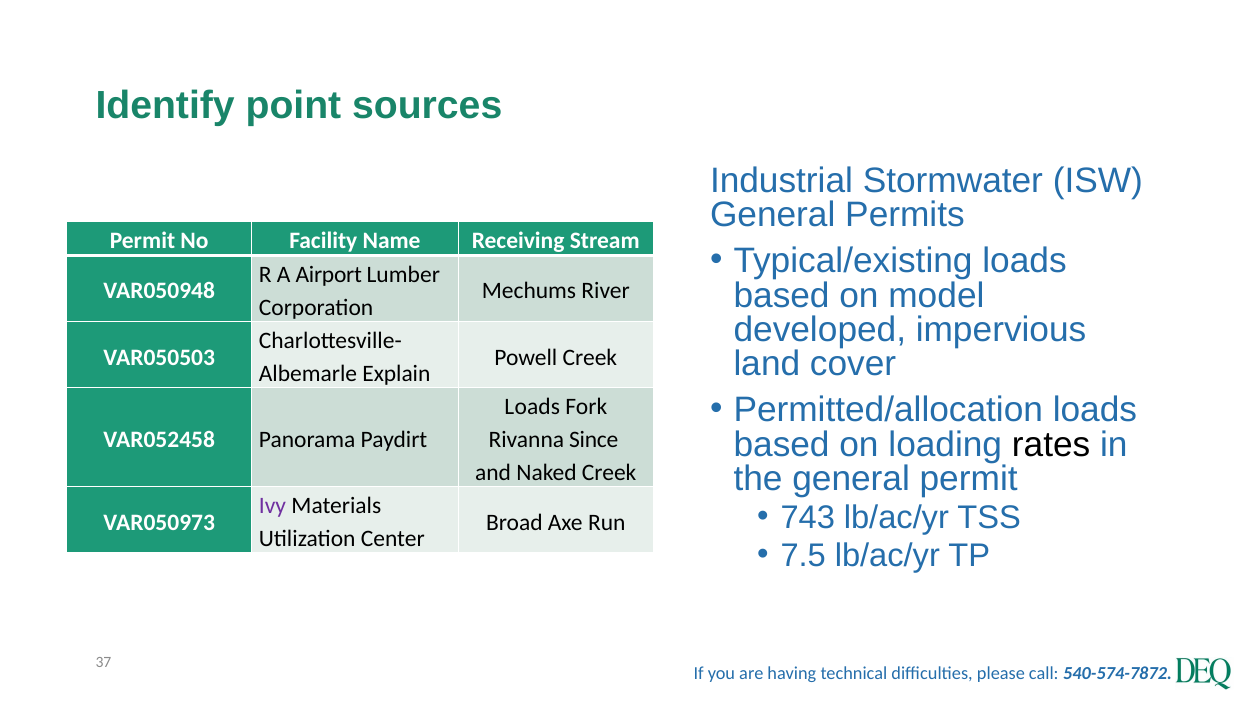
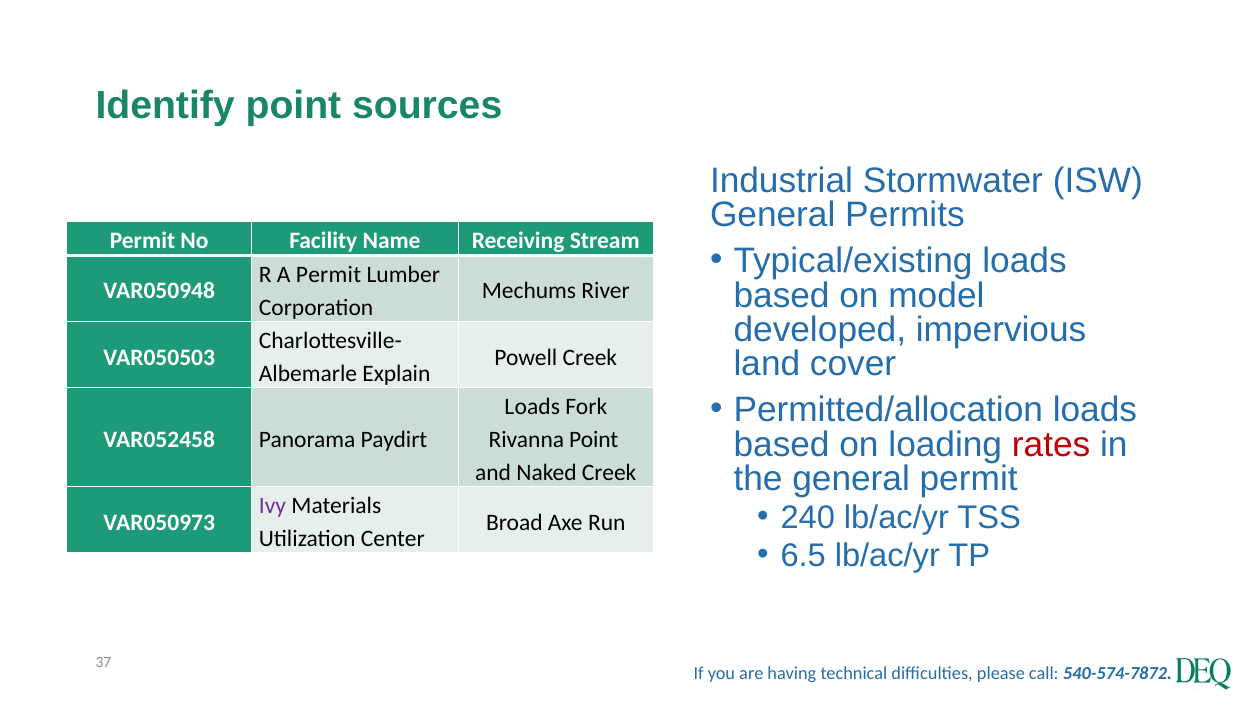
A Airport: Airport -> Permit (329, 274)
rates colour: black -> red (1051, 444)
Rivanna Since: Since -> Point (594, 439)
743: 743 -> 240 (808, 517)
7.5: 7.5 -> 6.5 (803, 555)
